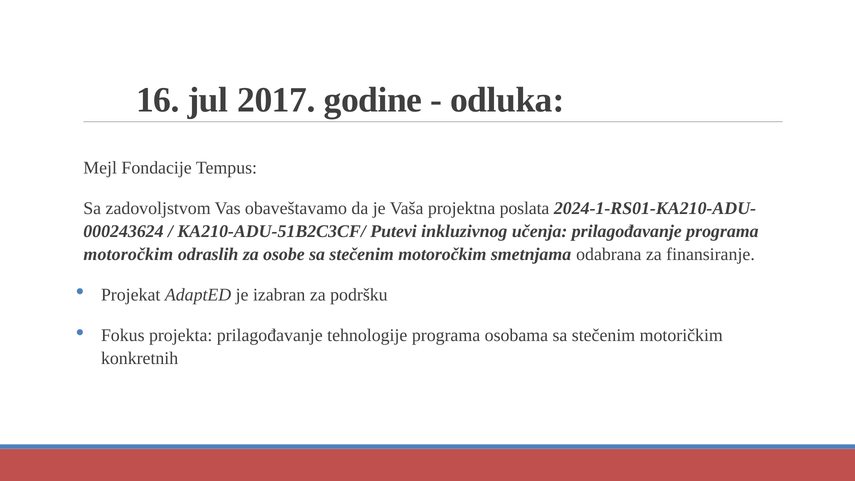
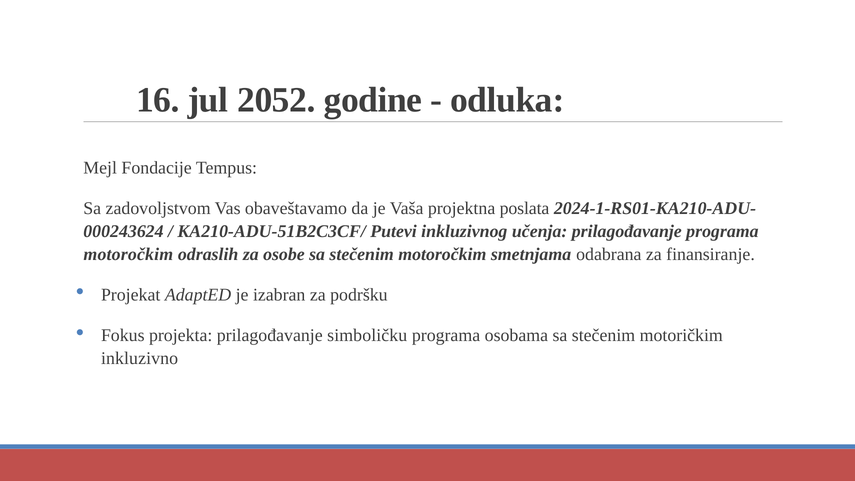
2017: 2017 -> 2052 (276, 100)
tehnologije: tehnologije -> simboličku (367, 336)
konkretnih: konkretnih -> inkluzivno (140, 358)
